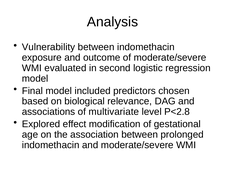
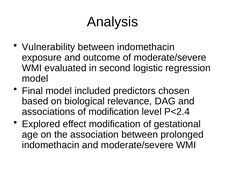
of multivariate: multivariate -> modification (114, 112)
P<2.8: P<2.8 -> P<2.4 (177, 112)
